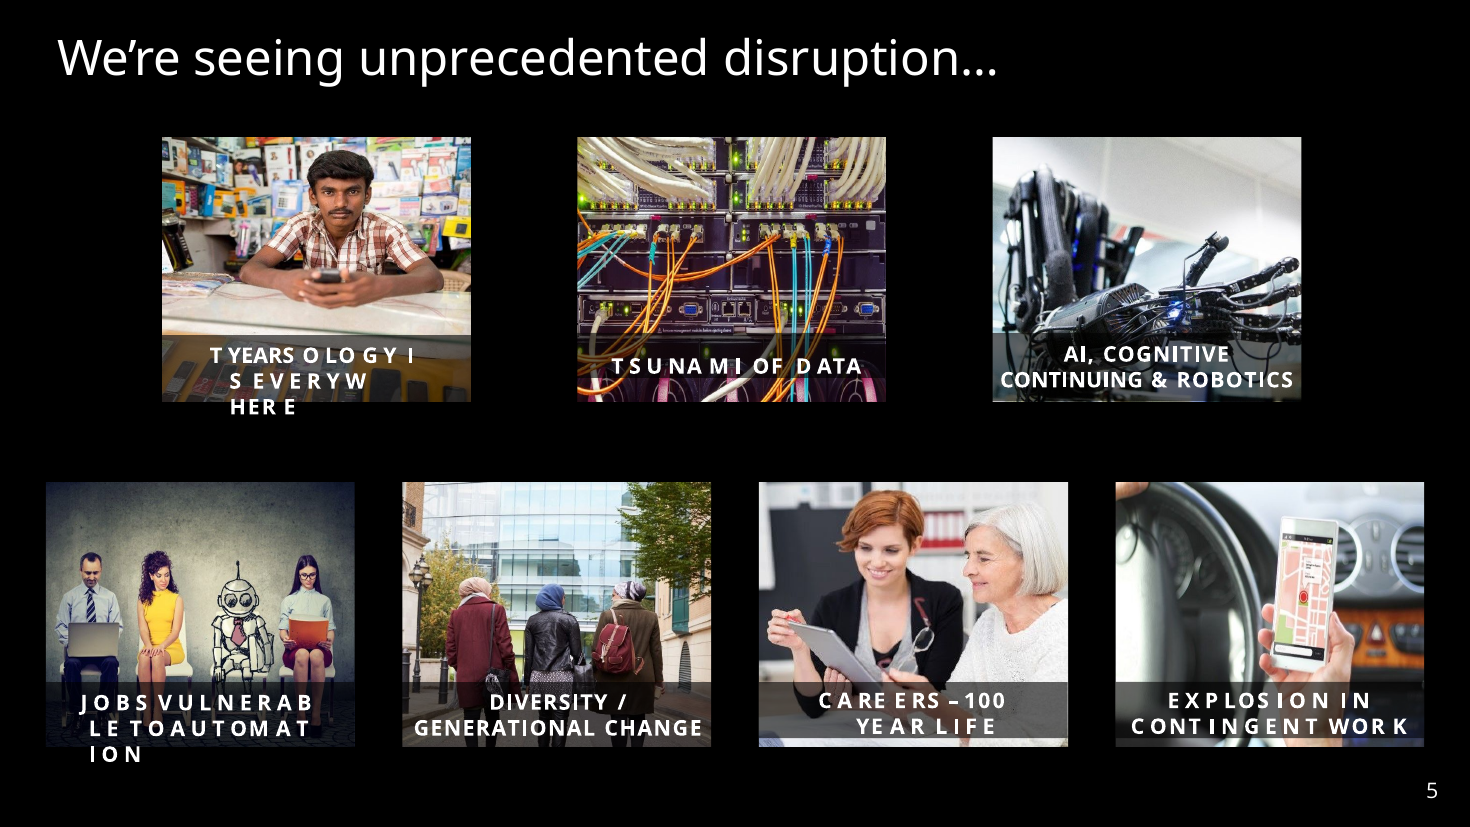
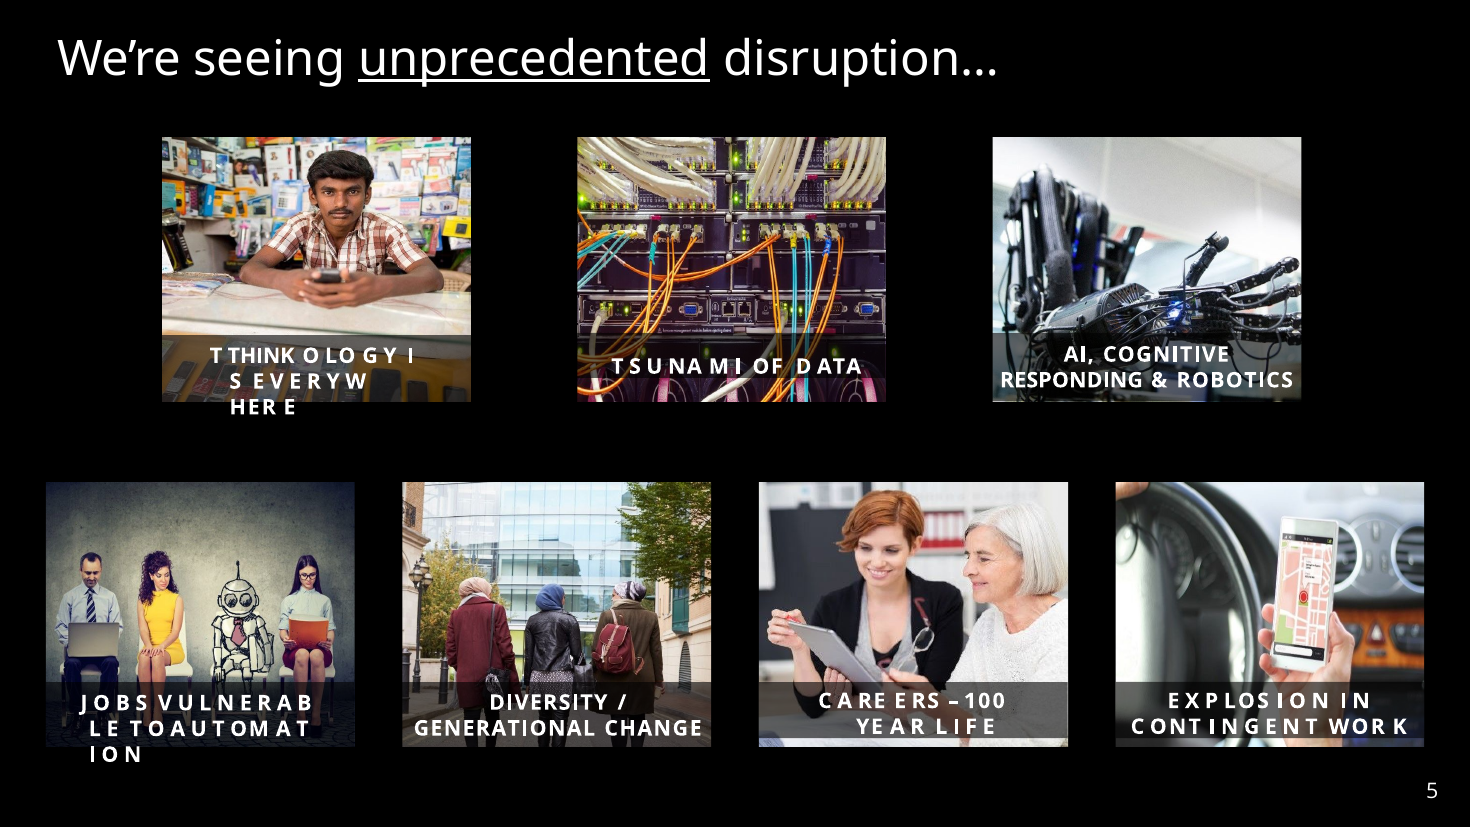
unprecedented underline: none -> present (534, 60)
YEARS: YEARS -> THINK (261, 356)
CONTINUING: CONTINUING -> RESPONDING (1071, 380)
